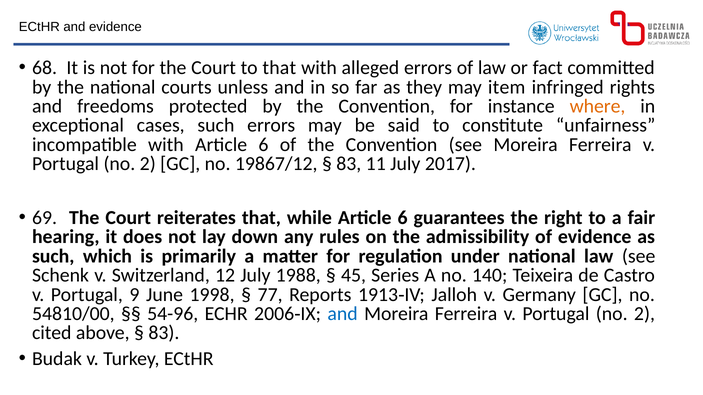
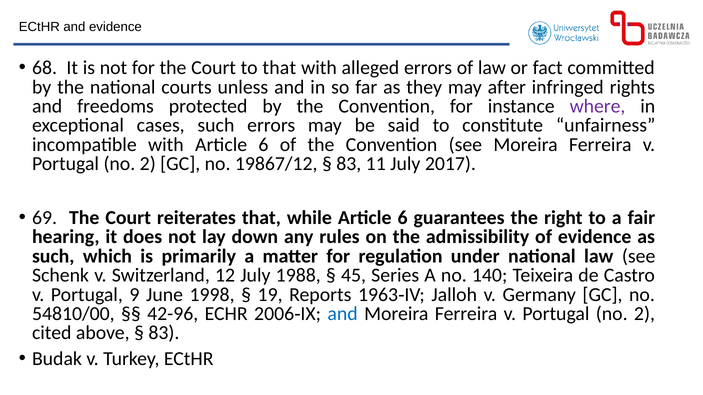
item: item -> after (507, 87)
where colour: orange -> purple (598, 106)
77: 77 -> 19 (270, 295)
1913: 1913 -> 1963 (378, 295)
54-96: 54-96 -> 42-96 (173, 314)
